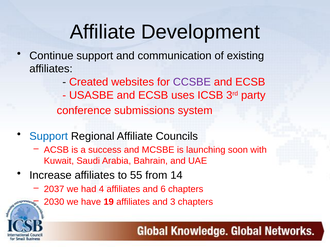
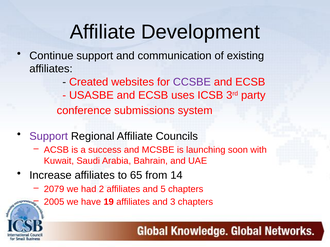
Support colour: blue -> purple (49, 136)
55: 55 -> 65 (136, 176)
2037: 2037 -> 2079 (54, 189)
4: 4 -> 2 (101, 189)
6: 6 -> 5 (163, 189)
2030: 2030 -> 2005 (54, 202)
